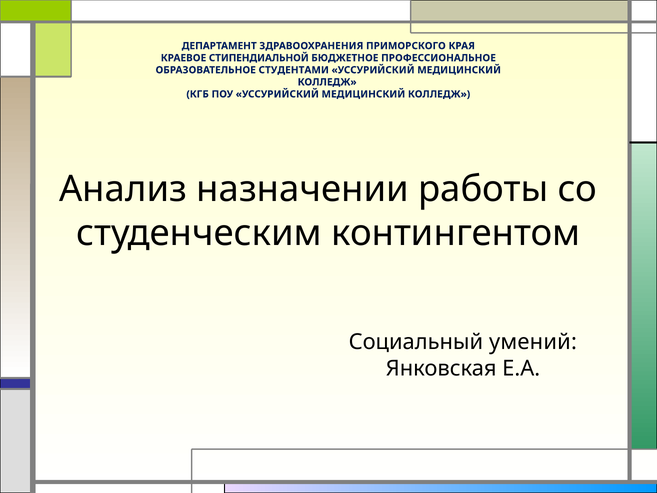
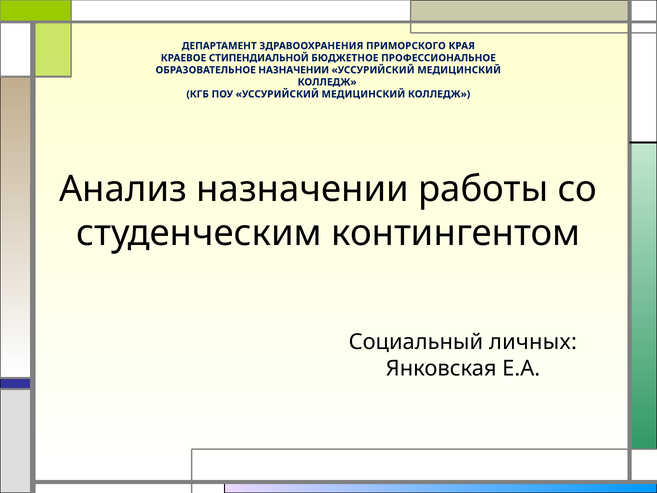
ОБРАЗОВАТЕЛЬНОЕ СТУДЕНТАМИ: СТУДЕНТАМИ -> НАЗНАЧЕНИИ (294, 70)
умений: умений -> личных (533, 342)
